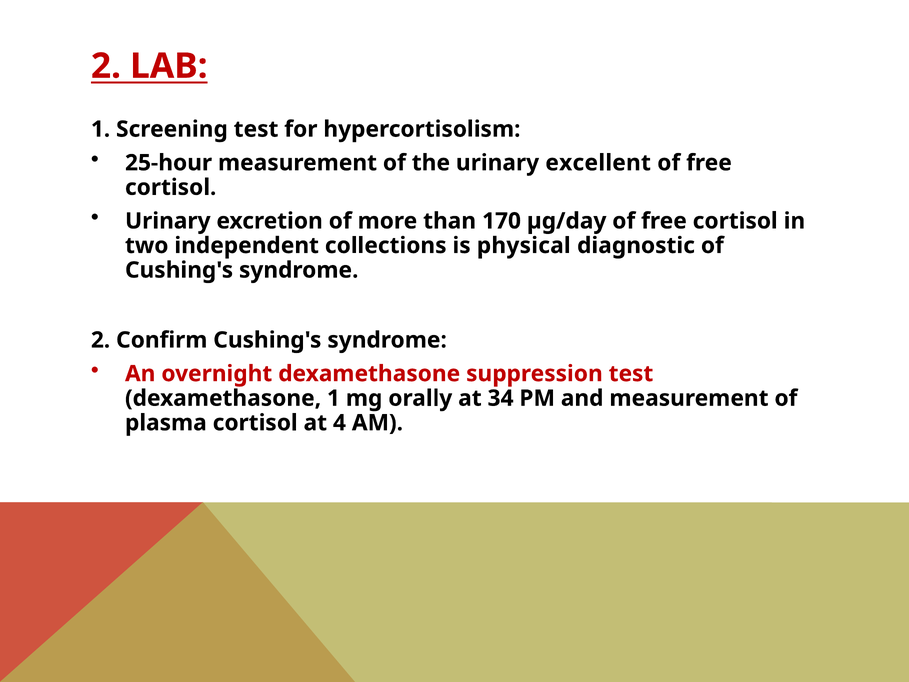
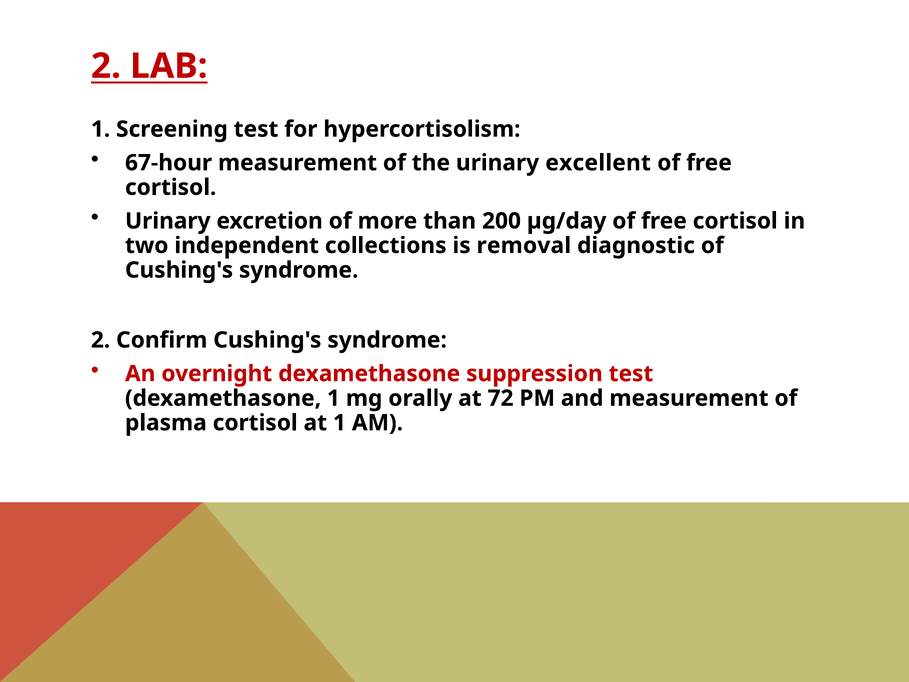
25-hour: 25-hour -> 67-hour (169, 163)
170: 170 -> 200 (502, 221)
physical: physical -> removal (524, 245)
34: 34 -> 72 (501, 398)
at 4: 4 -> 1 (339, 423)
